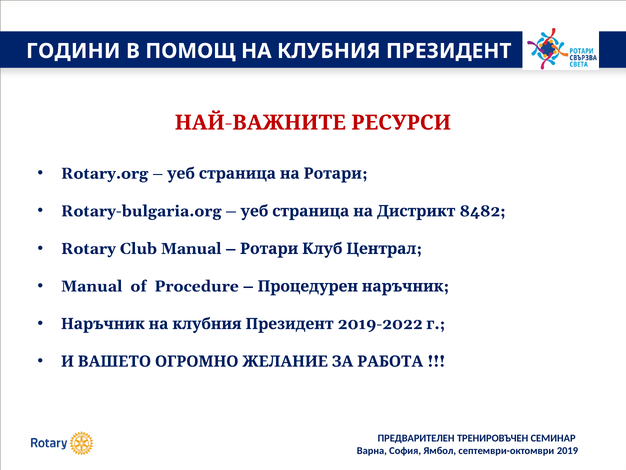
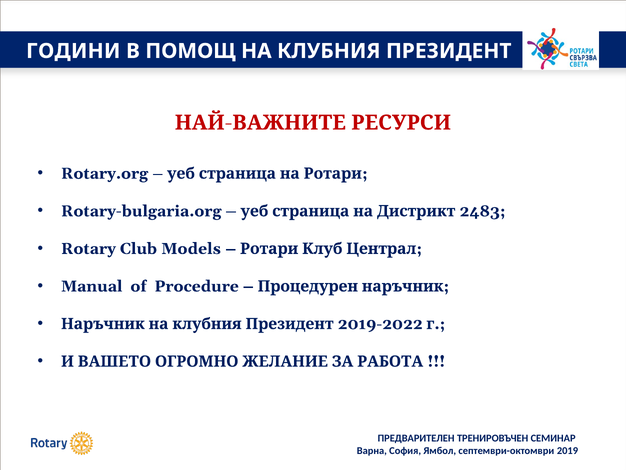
8482: 8482 -> 2483 (483, 211)
Club Manual: Manual -> Models (191, 248)
